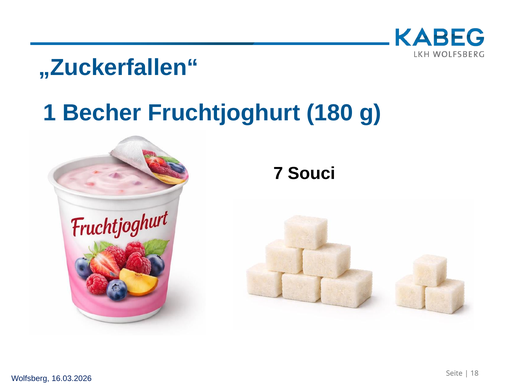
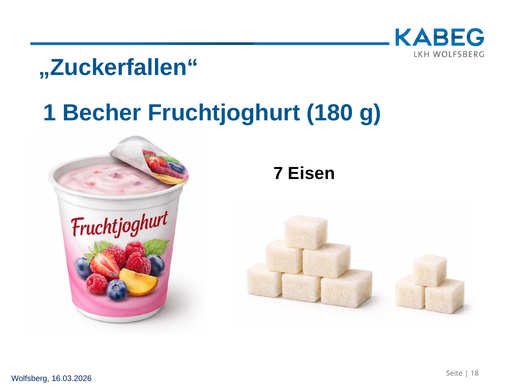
Souci: Souci -> Eisen (312, 174)
